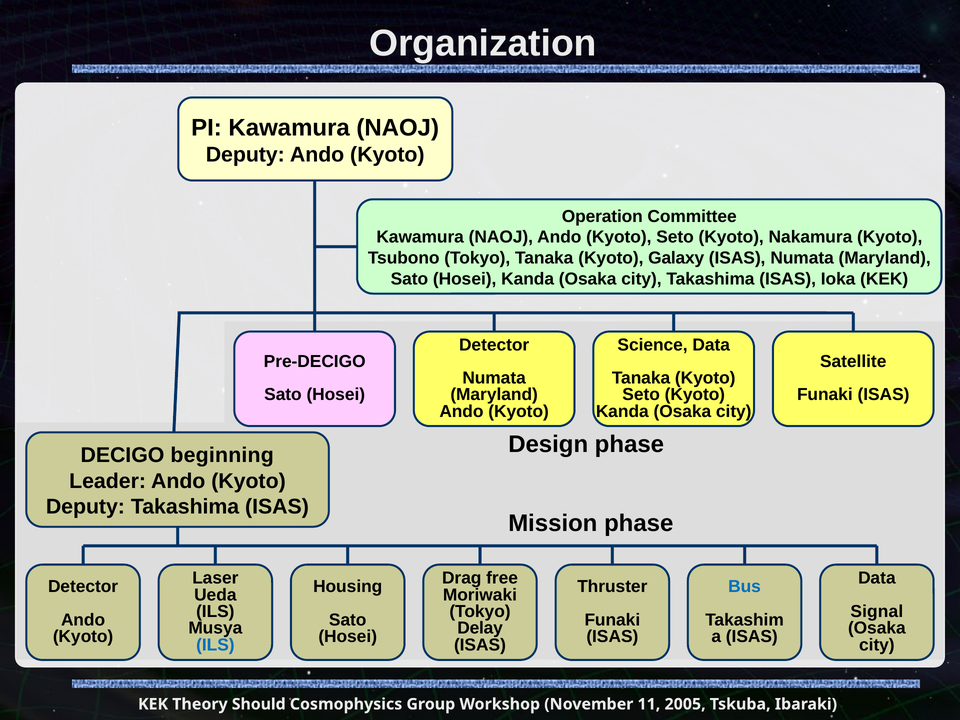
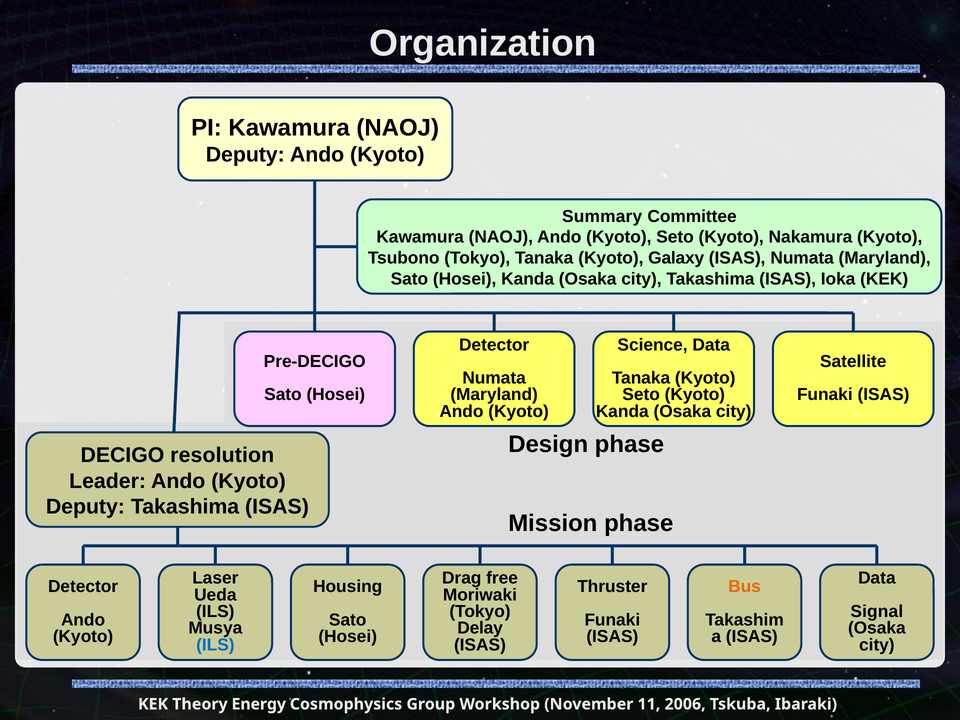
Operation: Operation -> Summary (602, 216)
beginning: beginning -> resolution (222, 455)
Bus colour: blue -> orange (745, 587)
Should: Should -> Energy (259, 704)
2005: 2005 -> 2006 (685, 704)
